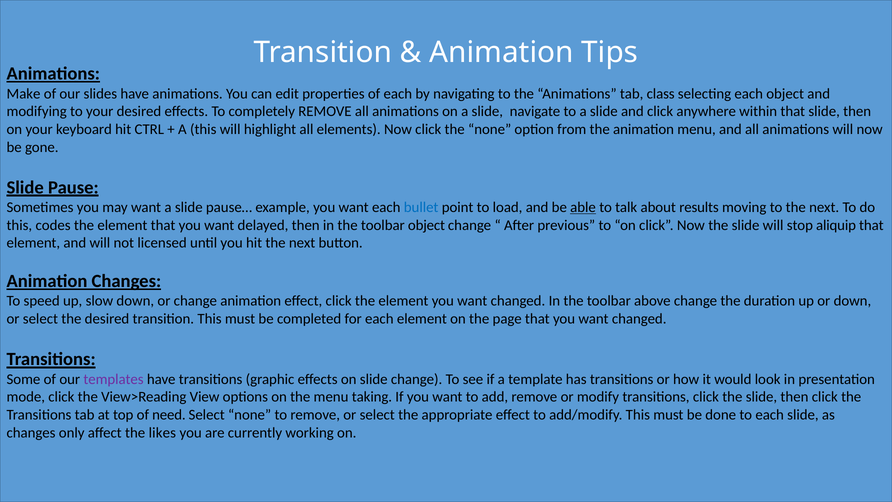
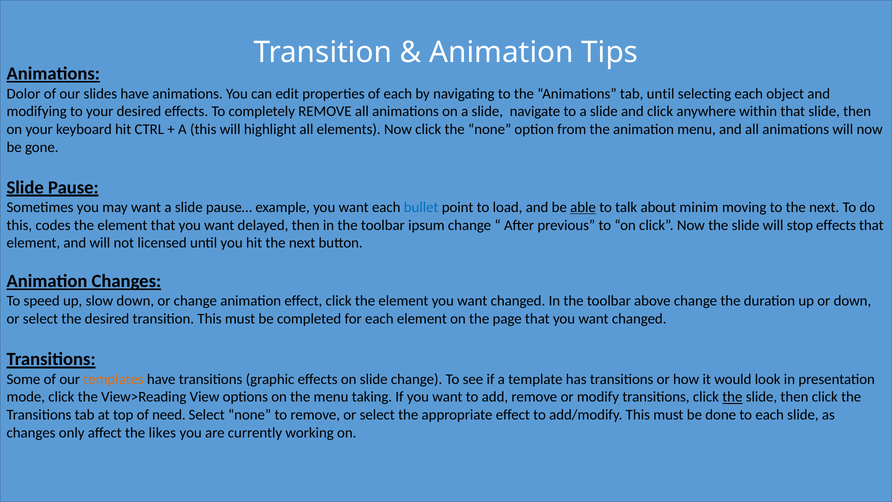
Make: Make -> Dolor (23, 94)
tab class: class -> until (661, 94)
results: results -> minim (699, 207)
toolbar object: object -> ipsum (426, 225)
stop aliquip: aliquip -> effects (836, 225)
templates colour: purple -> orange (114, 379)
the underline: none -> present (732, 397)
